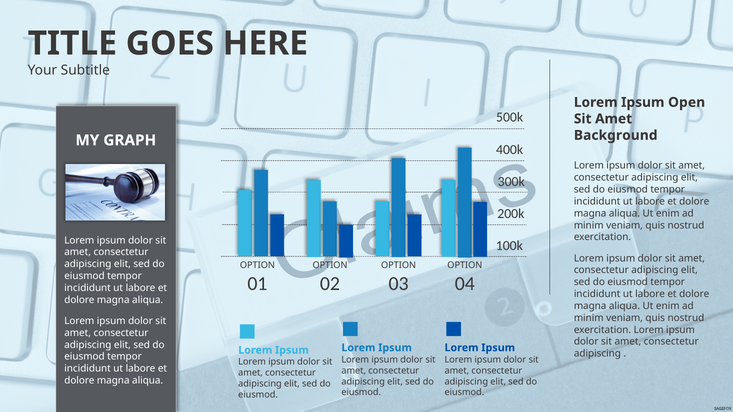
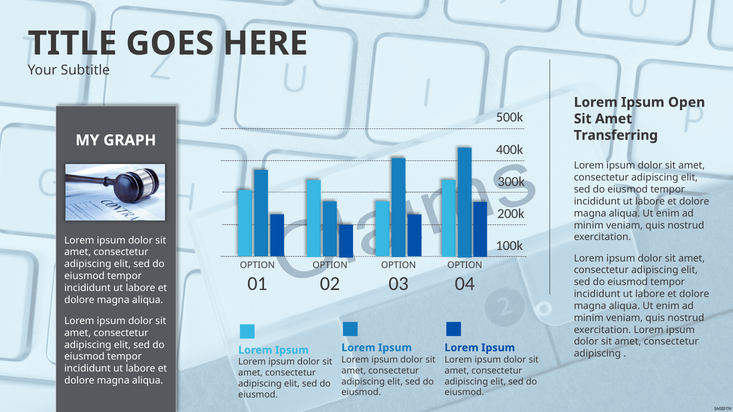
Background: Background -> Transferring (616, 135)
